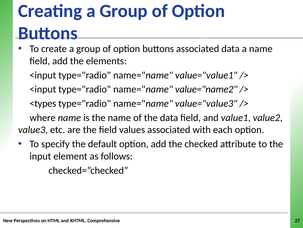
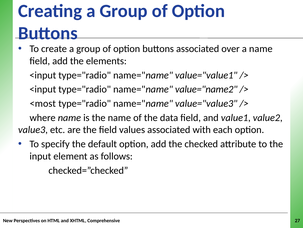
associated data: data -> over (231, 49)
<types: <types -> <most (43, 103)
